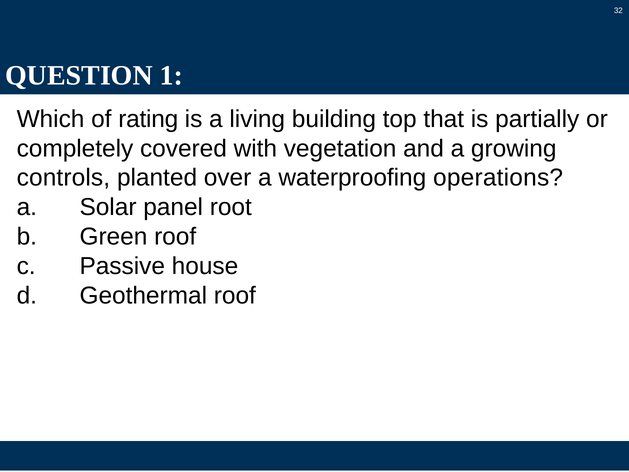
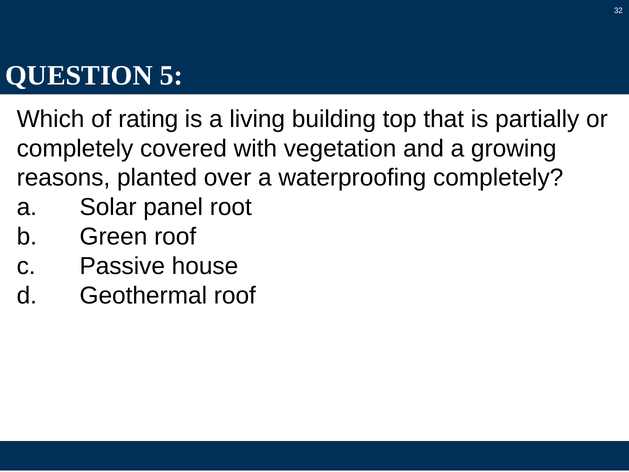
1: 1 -> 5 (171, 75)
controls: controls -> reasons (63, 178)
waterproofing operations: operations -> completely (498, 178)
